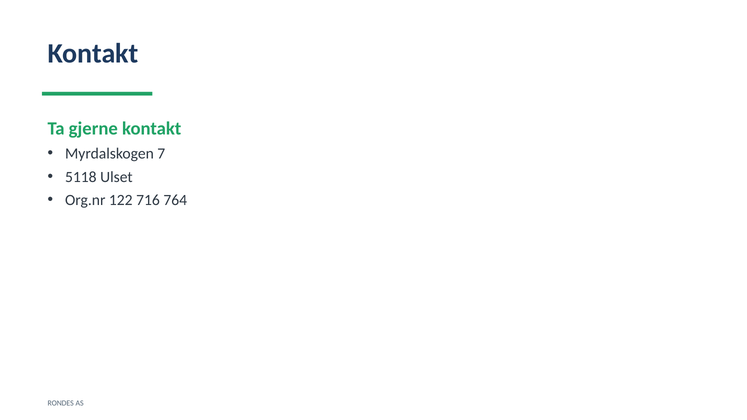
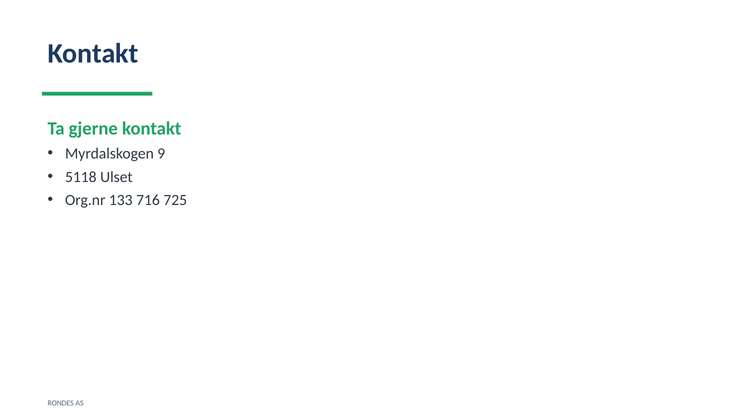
7: 7 -> 9 (161, 154)
122: 122 -> 133 (121, 200)
764: 764 -> 725 (175, 200)
